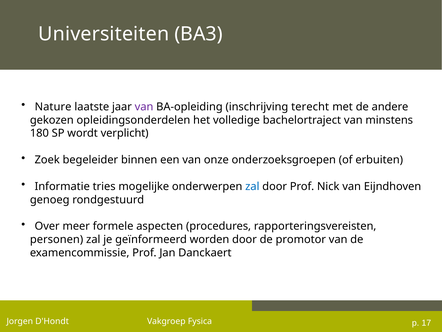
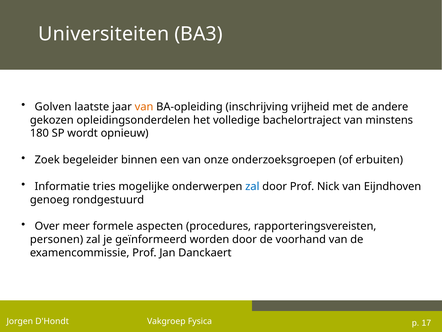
Nature: Nature -> Golven (53, 107)
van colour: purple -> orange (144, 107)
terecht: terecht -> vrijheid (310, 107)
verplicht: verplicht -> opnieuw (125, 133)
promotor: promotor -> voorhand (301, 239)
